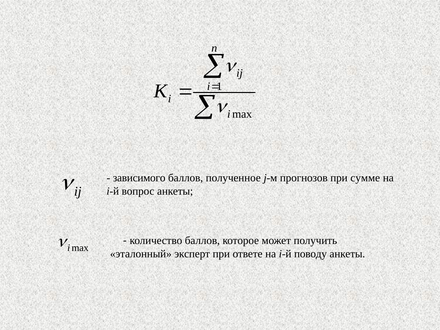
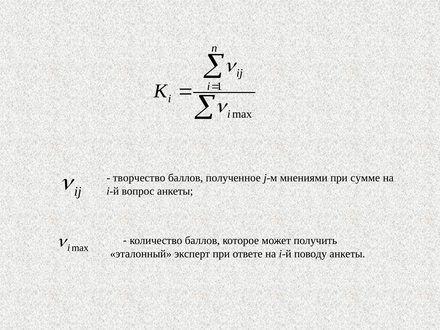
зависимого: зависимого -> творчество (139, 178)
прогнозов: прогнозов -> мнениями (304, 178)
